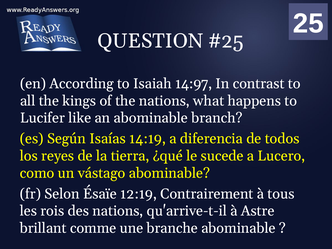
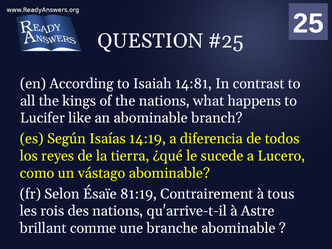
14:97: 14:97 -> 14:81 (194, 84)
12:19: 12:19 -> 81:19 (139, 194)
